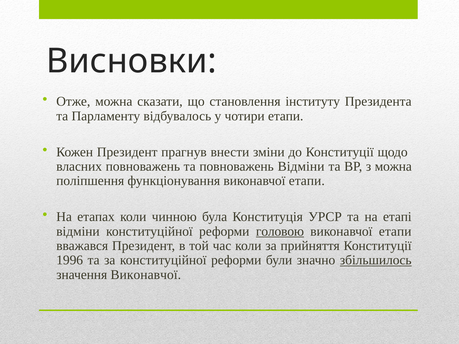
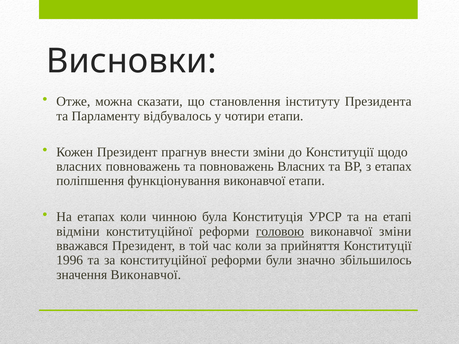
повноважень Відміни: Відміни -> Власних (301, 167)
з можна: можна -> етапах (393, 167)
етапи: етапи -> зміни (395, 231)
збільшилось underline: present -> none (376, 260)
